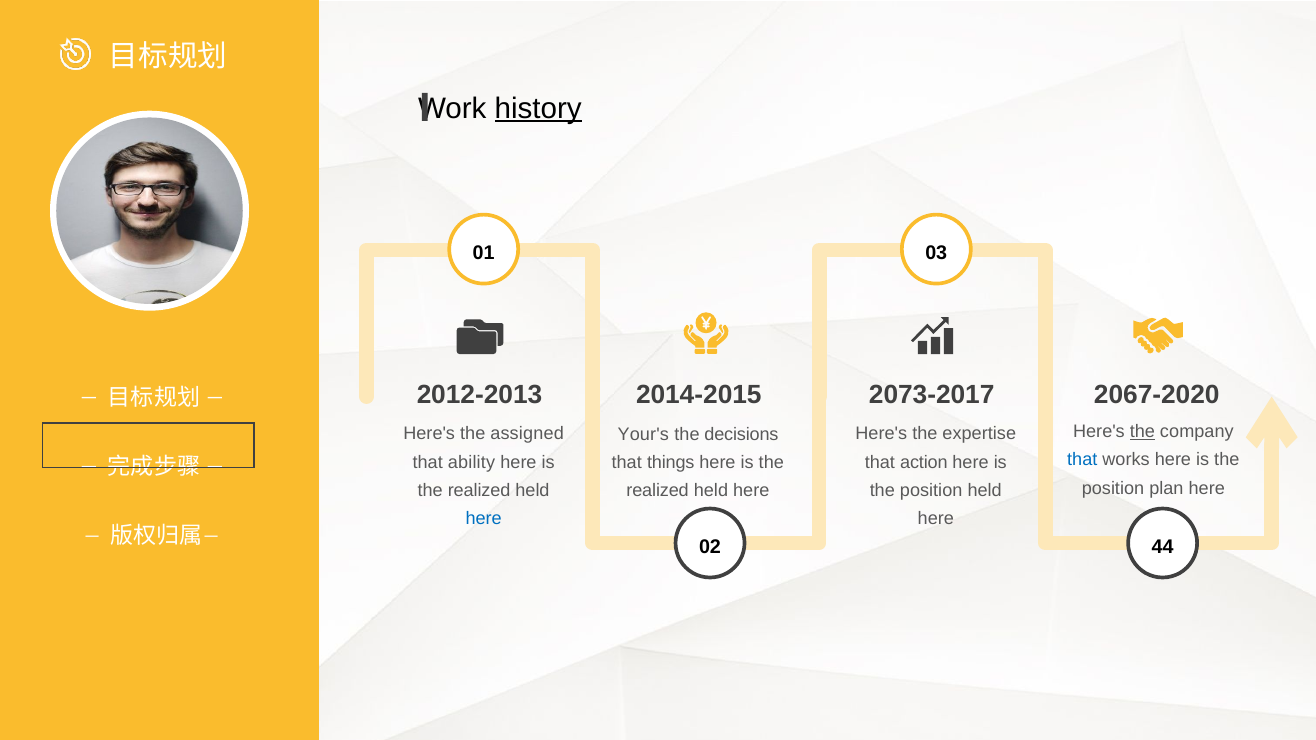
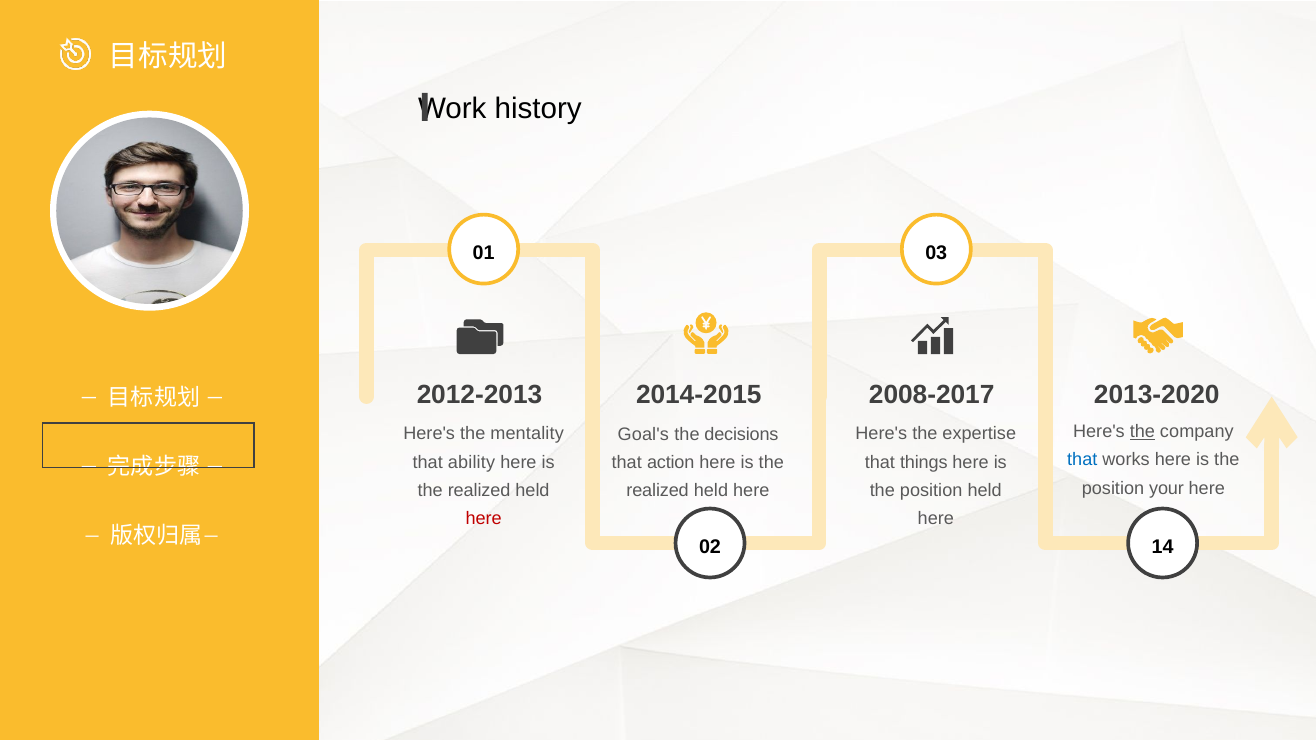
history underline: present -> none (538, 109)
2073-2017: 2073-2017 -> 2008-2017 (932, 395)
2067-2020: 2067-2020 -> 2013-2020 (1157, 395)
assigned: assigned -> mentality (527, 434)
Your's: Your's -> Goal's (643, 434)
action: action -> things (924, 462)
things: things -> action (671, 462)
plan: plan -> your (1167, 488)
here colour: blue -> red (484, 519)
44: 44 -> 14 (1163, 547)
